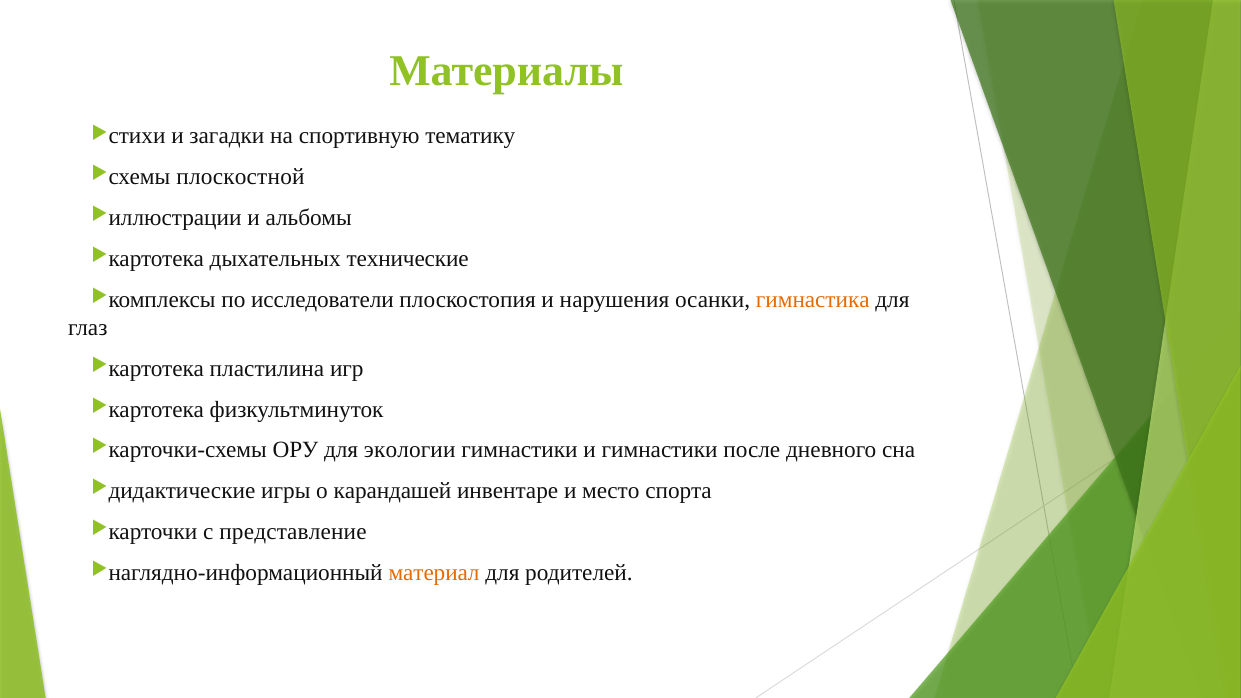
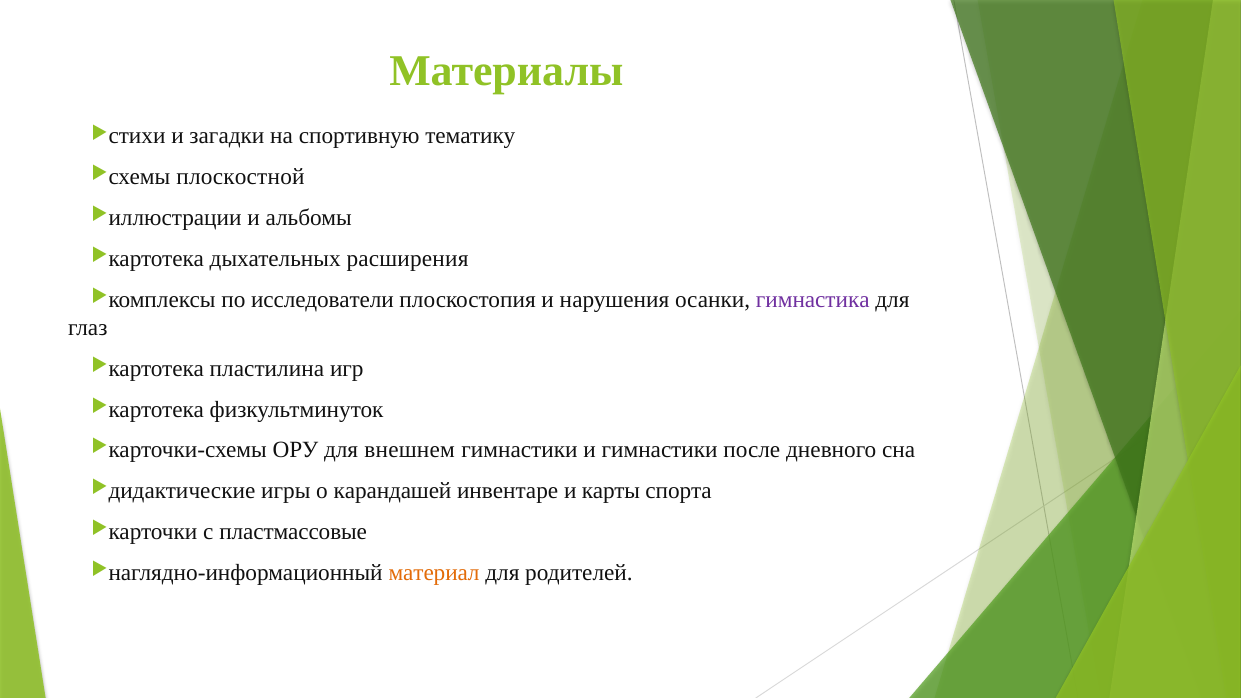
технические: технические -> расширения (407, 259)
гимнастика colour: orange -> purple (813, 300)
экологии: экологии -> внешнем (410, 450)
место: место -> карты (611, 491)
представление: представление -> пластмассовые (293, 532)
